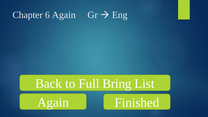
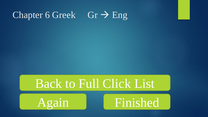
6 Again: Again -> Greek (64, 15)
Bring: Bring -> Click (117, 84)
